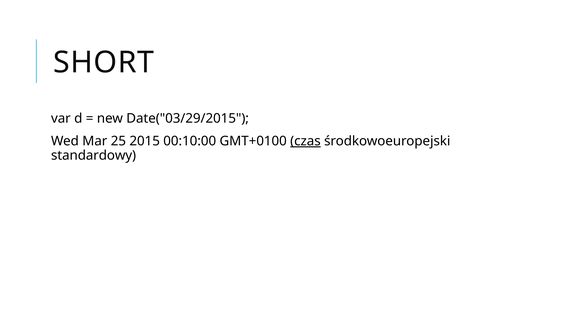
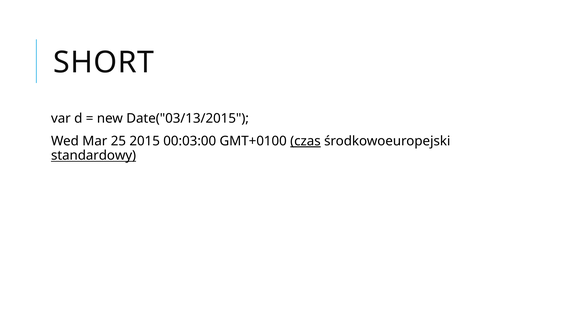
Date("03/29/2015: Date("03/29/2015 -> Date("03/13/2015 (188, 118)
00:10:00: 00:10:00 -> 00:03:00 (190, 141)
standardowy underline: none -> present (94, 156)
